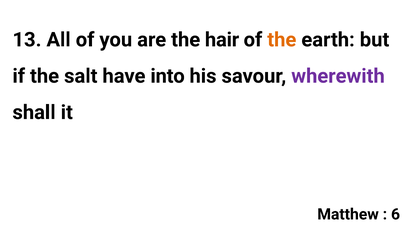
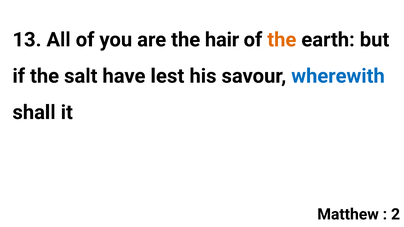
into: into -> lest (167, 76)
wherewith colour: purple -> blue (338, 76)
6: 6 -> 2 (396, 215)
